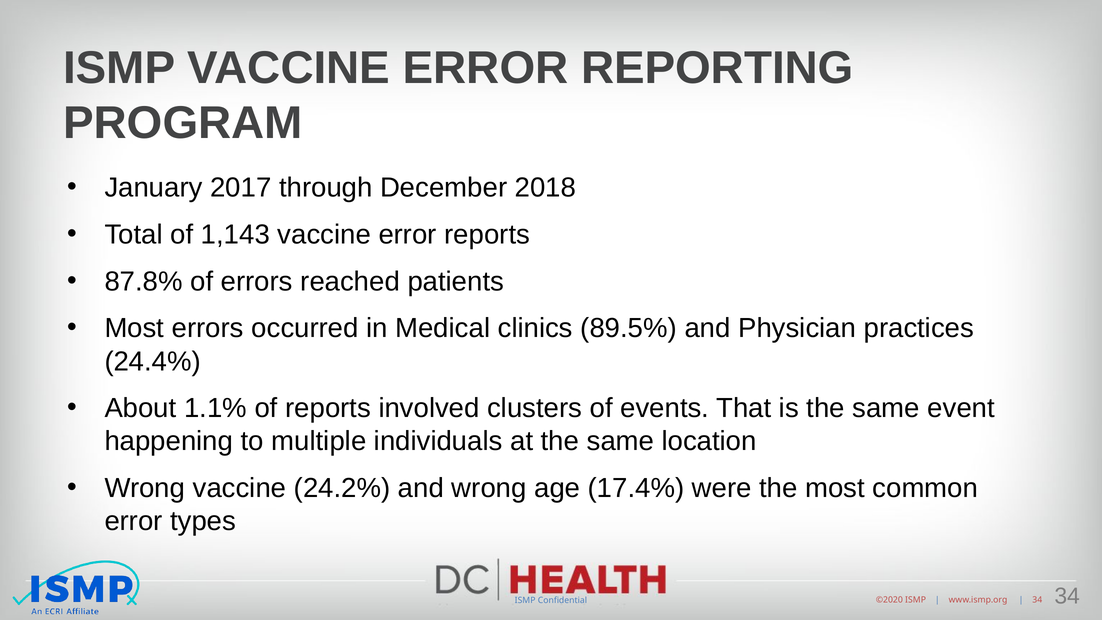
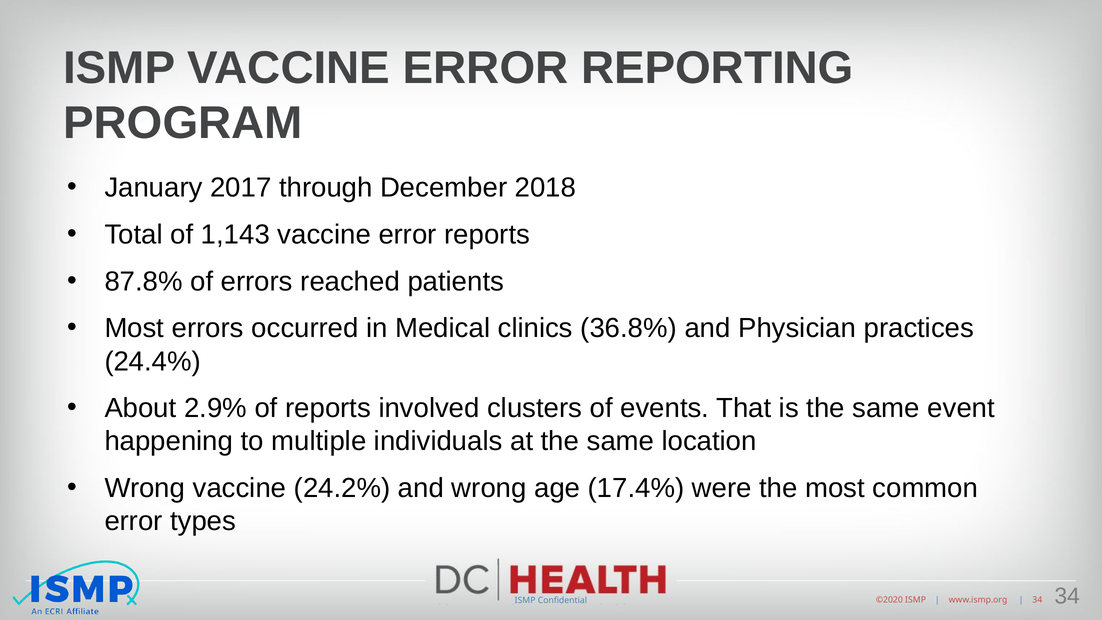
89.5%: 89.5% -> 36.8% (629, 328)
1.1%: 1.1% -> 2.9% (216, 408)
